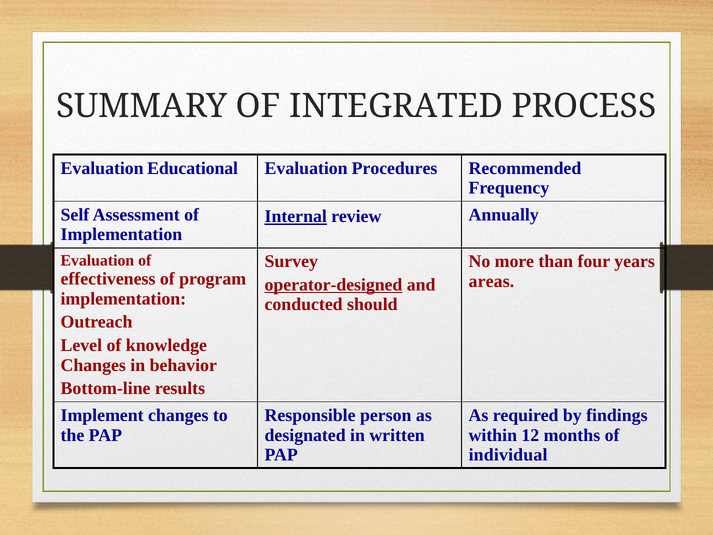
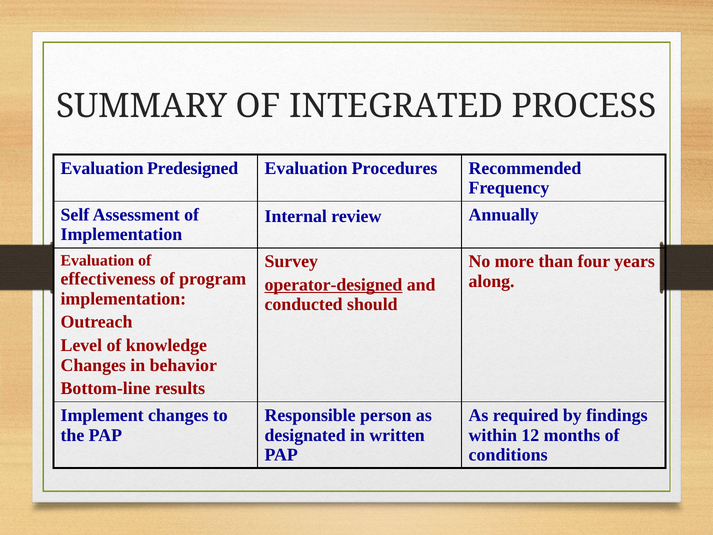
Educational: Educational -> Predesigned (193, 168)
Internal underline: present -> none (296, 216)
areas: areas -> along (492, 281)
individual: individual -> conditions (508, 455)
